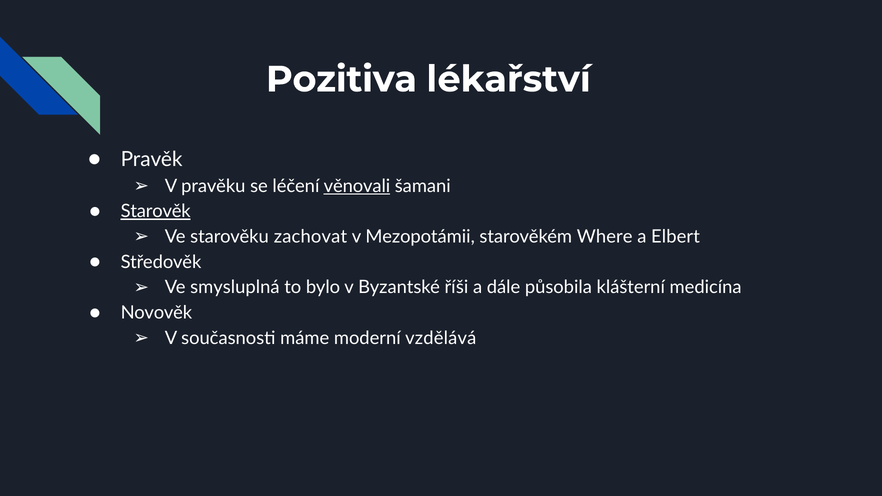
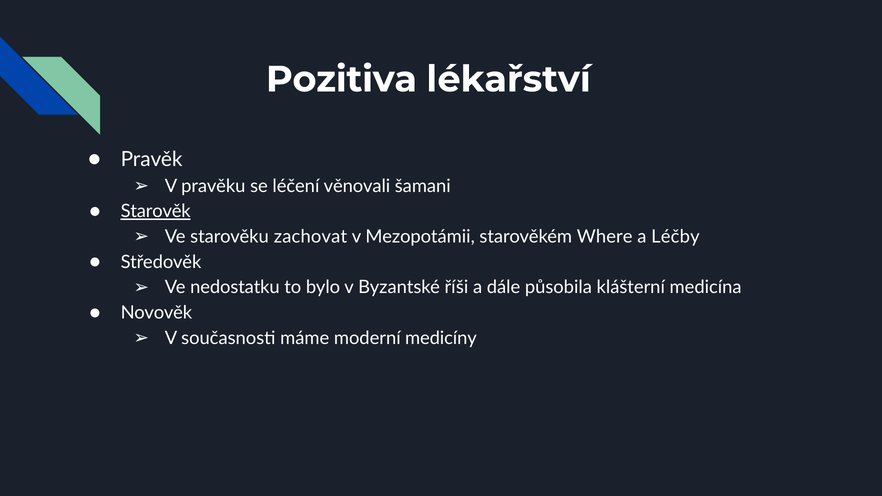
věnovali underline: present -> none (357, 186)
Elbert: Elbert -> Léčby (675, 237)
smysluplná: smysluplná -> nedostatku (235, 287)
vzdělává: vzdělává -> medicíny (441, 338)
